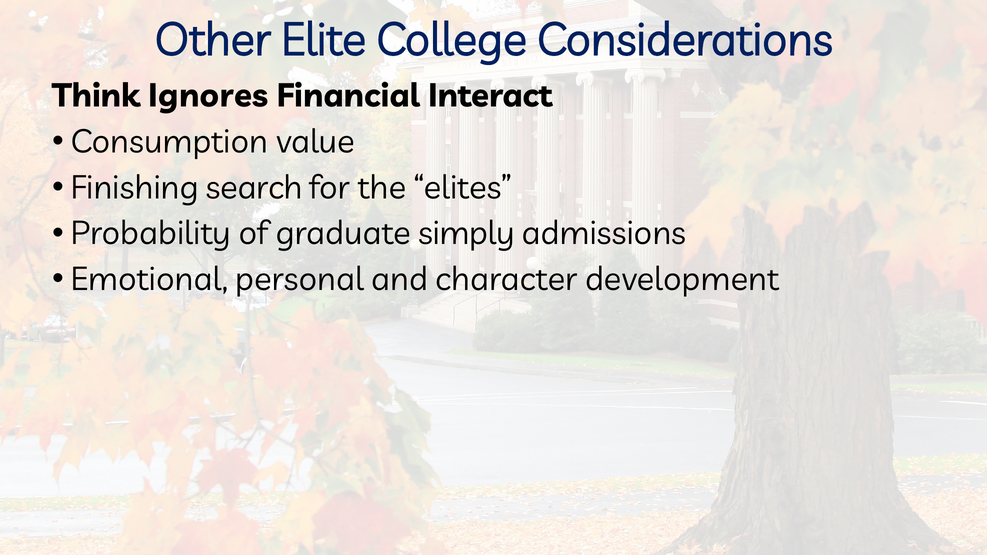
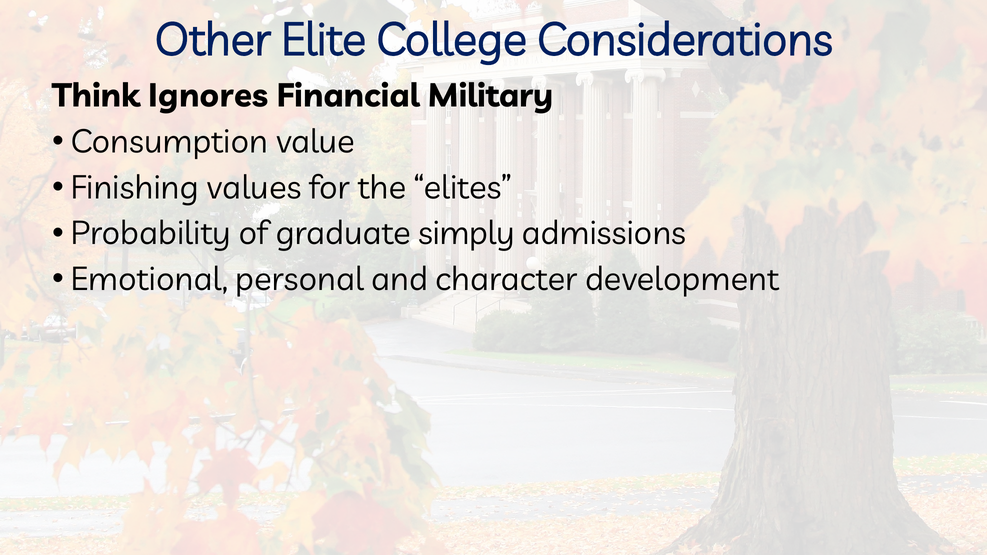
Interact: Interact -> Military (491, 96)
search: search -> values (254, 188)
